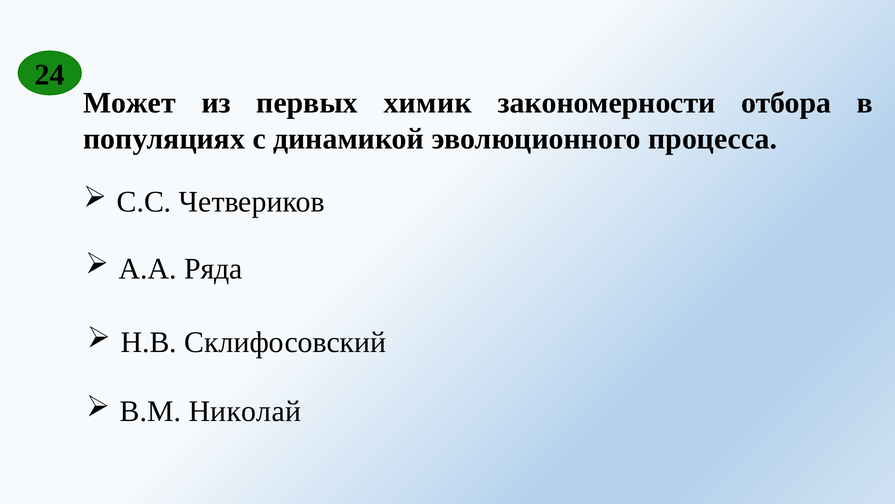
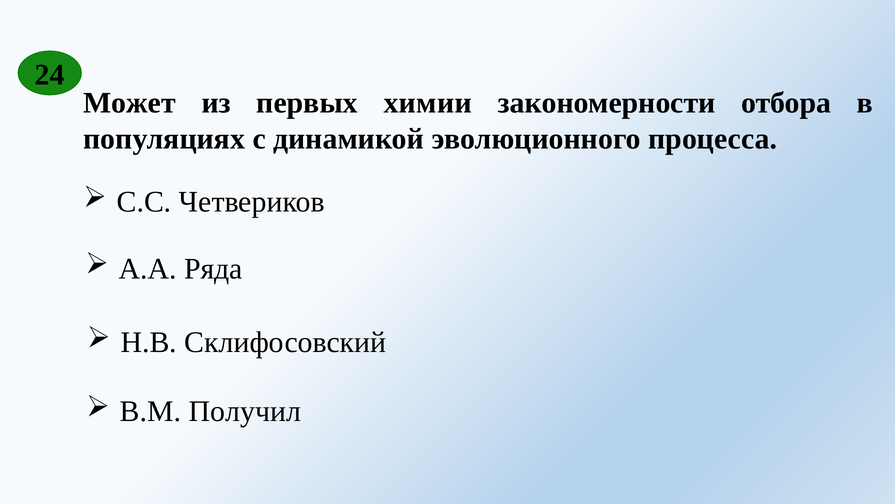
химик: химик -> химии (428, 103)
Николай: Николай -> Получил (245, 411)
